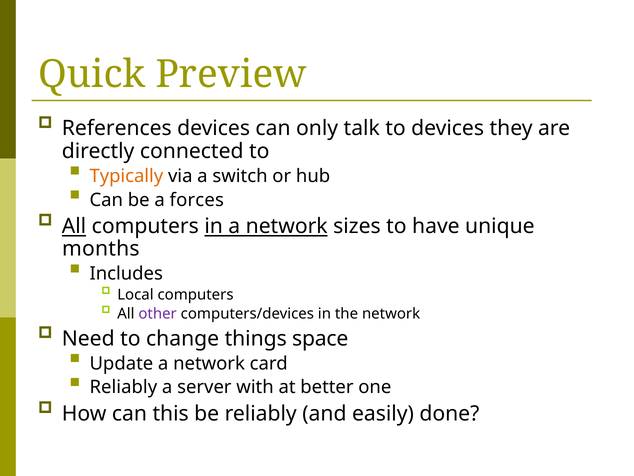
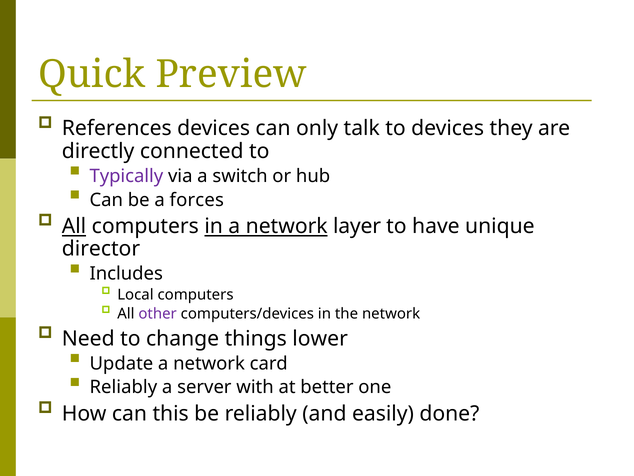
Typically colour: orange -> purple (126, 176)
sizes: sizes -> layer (357, 226)
months: months -> director (101, 249)
space: space -> lower (320, 338)
